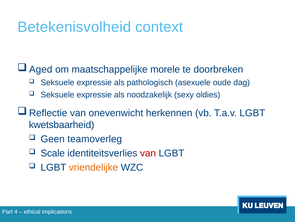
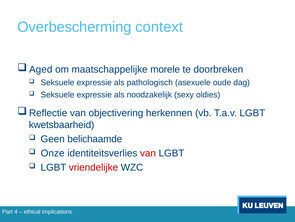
Betekenisvolheid: Betekenisvolheid -> Overbescherming (74, 27)
onevenwicht: onevenwicht -> objectivering (116, 113)
teamoverleg: teamoverleg -> belichaamde (95, 139)
Scale: Scale -> Onze (53, 153)
vriendelijke colour: orange -> red (93, 167)
